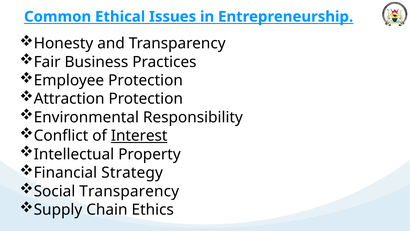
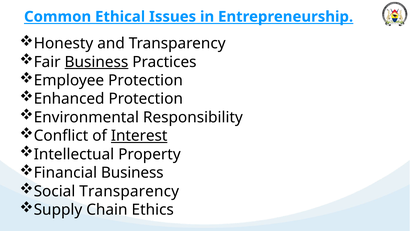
Business underline: none -> present (96, 62)
Attraction: Attraction -> Enhanced (69, 99)
Financial Strategy: Strategy -> Business (132, 173)
